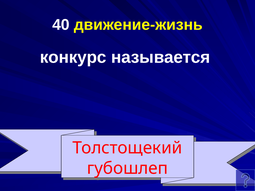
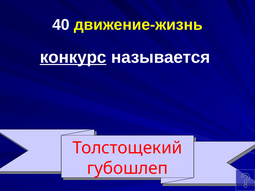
конкурс underline: none -> present (73, 57)
